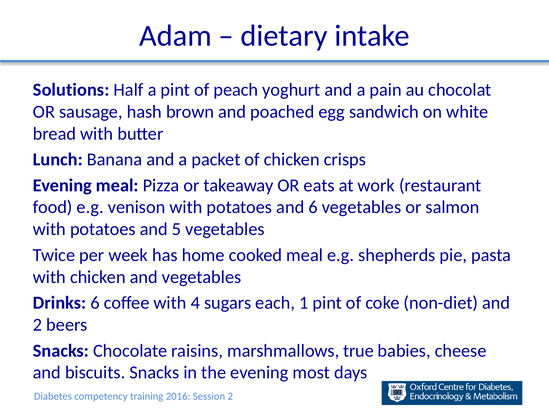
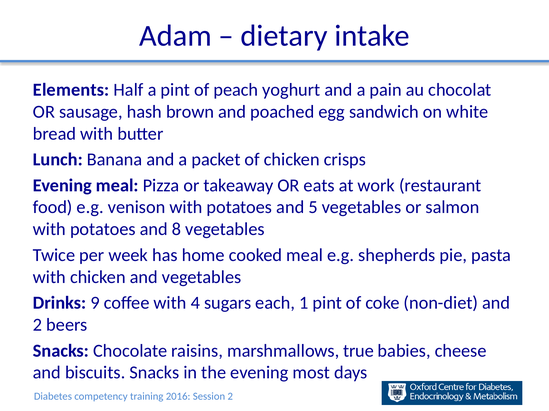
Solutions: Solutions -> Elements (71, 90)
and 6: 6 -> 5 (313, 208)
5: 5 -> 8 (177, 230)
Drinks 6: 6 -> 9 (95, 303)
